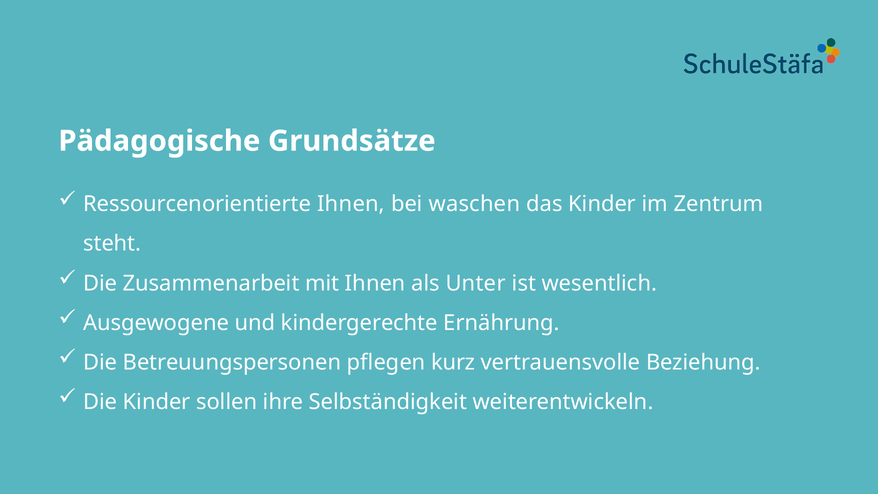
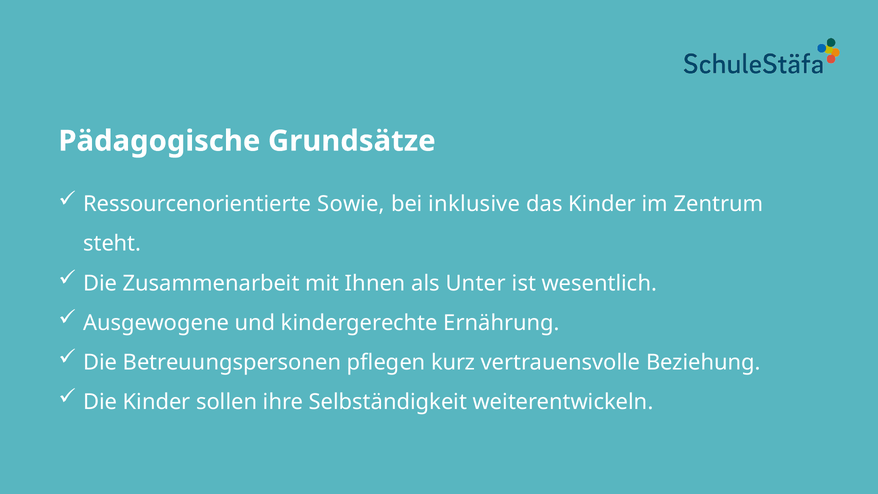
Ressourcenorientierte Ihnen: Ihnen -> Sowie (351, 204)
waschen: waschen -> inklusive (474, 204)
